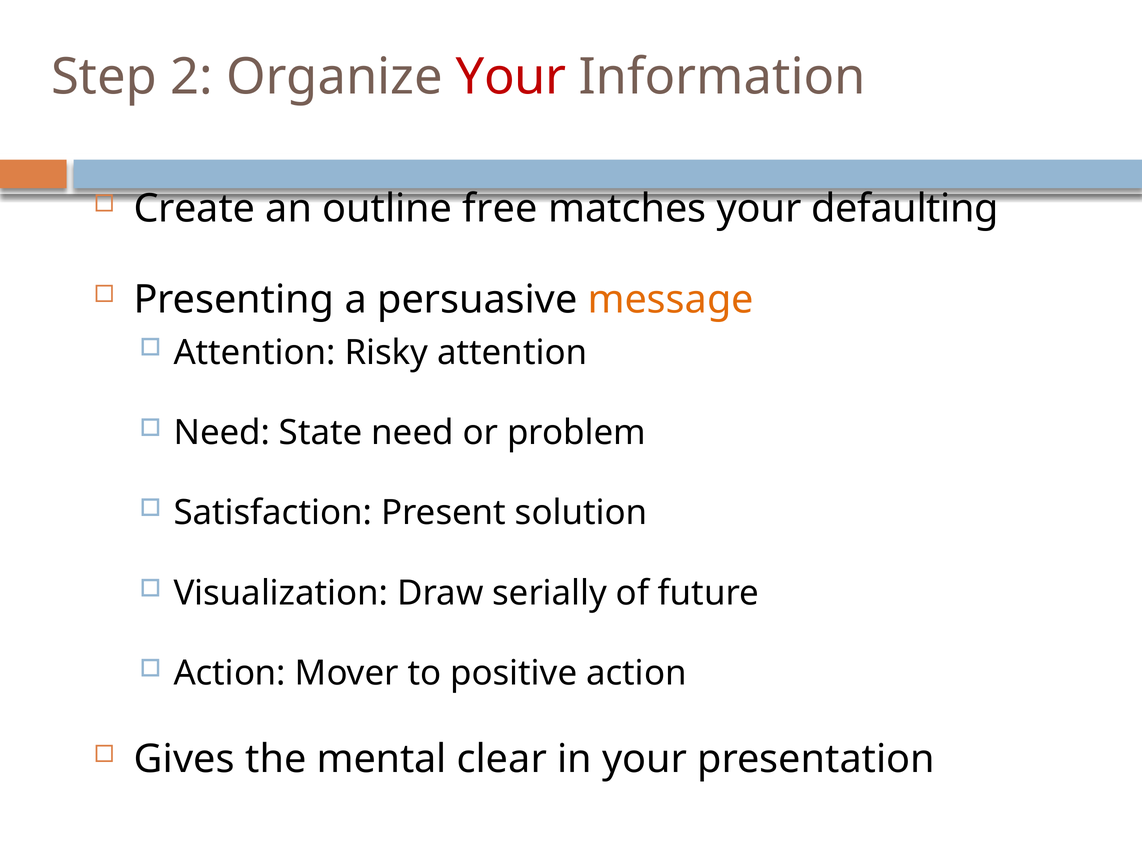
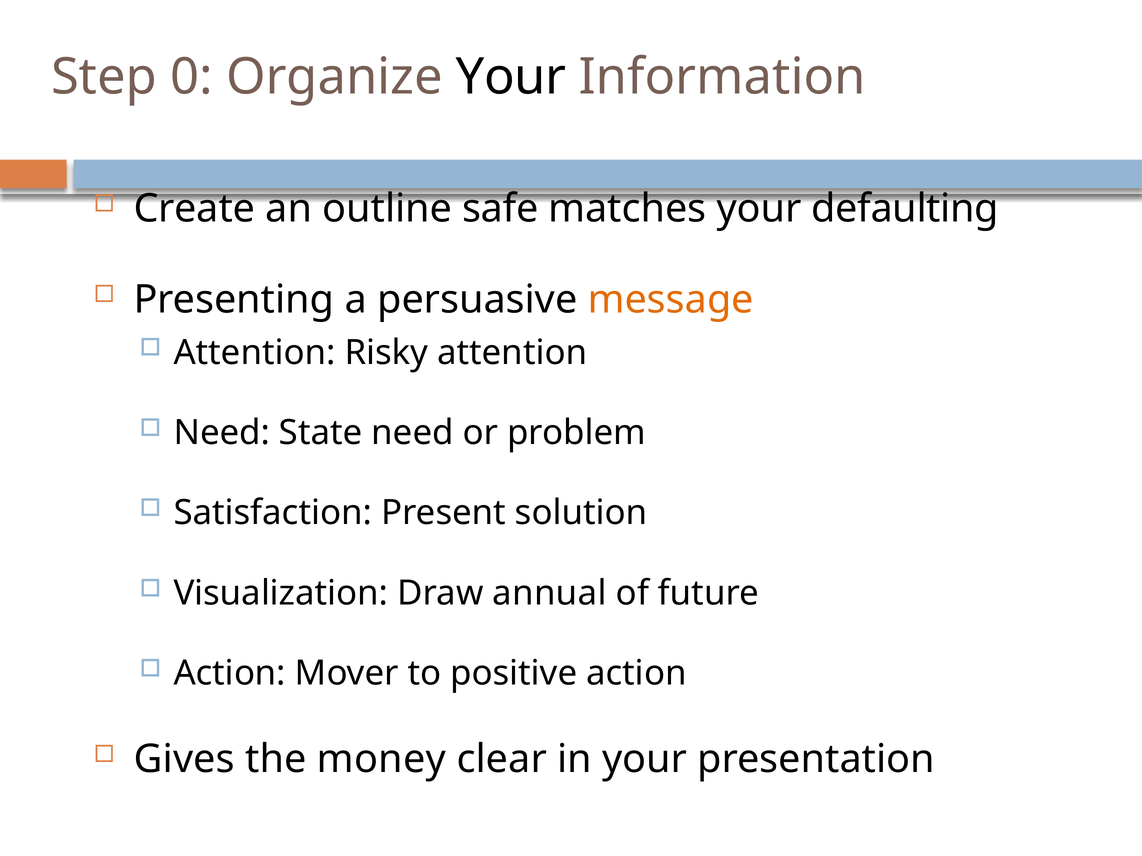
2: 2 -> 0 (192, 77)
Your colour: red -> black (511, 77)
free: free -> safe (500, 209)
serially: serially -> annual (549, 594)
mental: mental -> money (381, 760)
